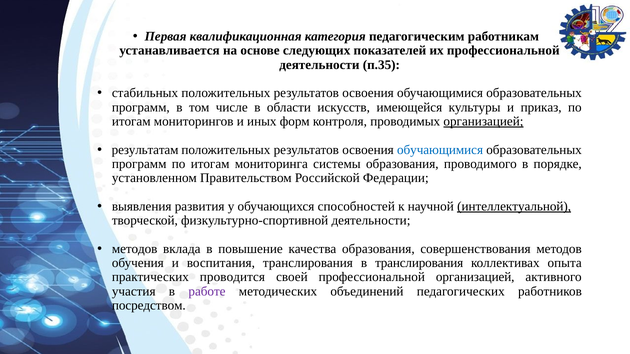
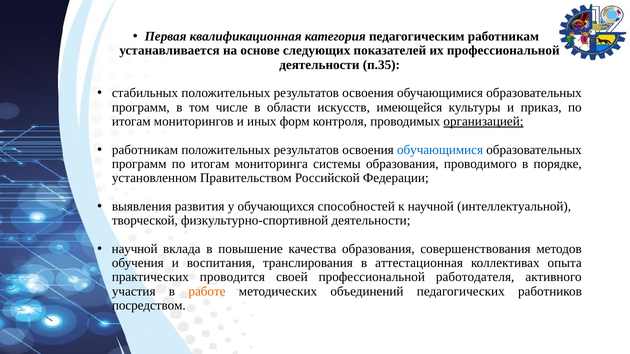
результатам: результатам -> работникам (145, 150)
интеллектуальной underline: present -> none (514, 207)
методов: методов -> научной (135, 249)
в транслирования: транслирования -> аттестационная (419, 263)
профессиональной организацией: организацией -> работодателя (475, 277)
работе colour: purple -> orange (207, 292)
